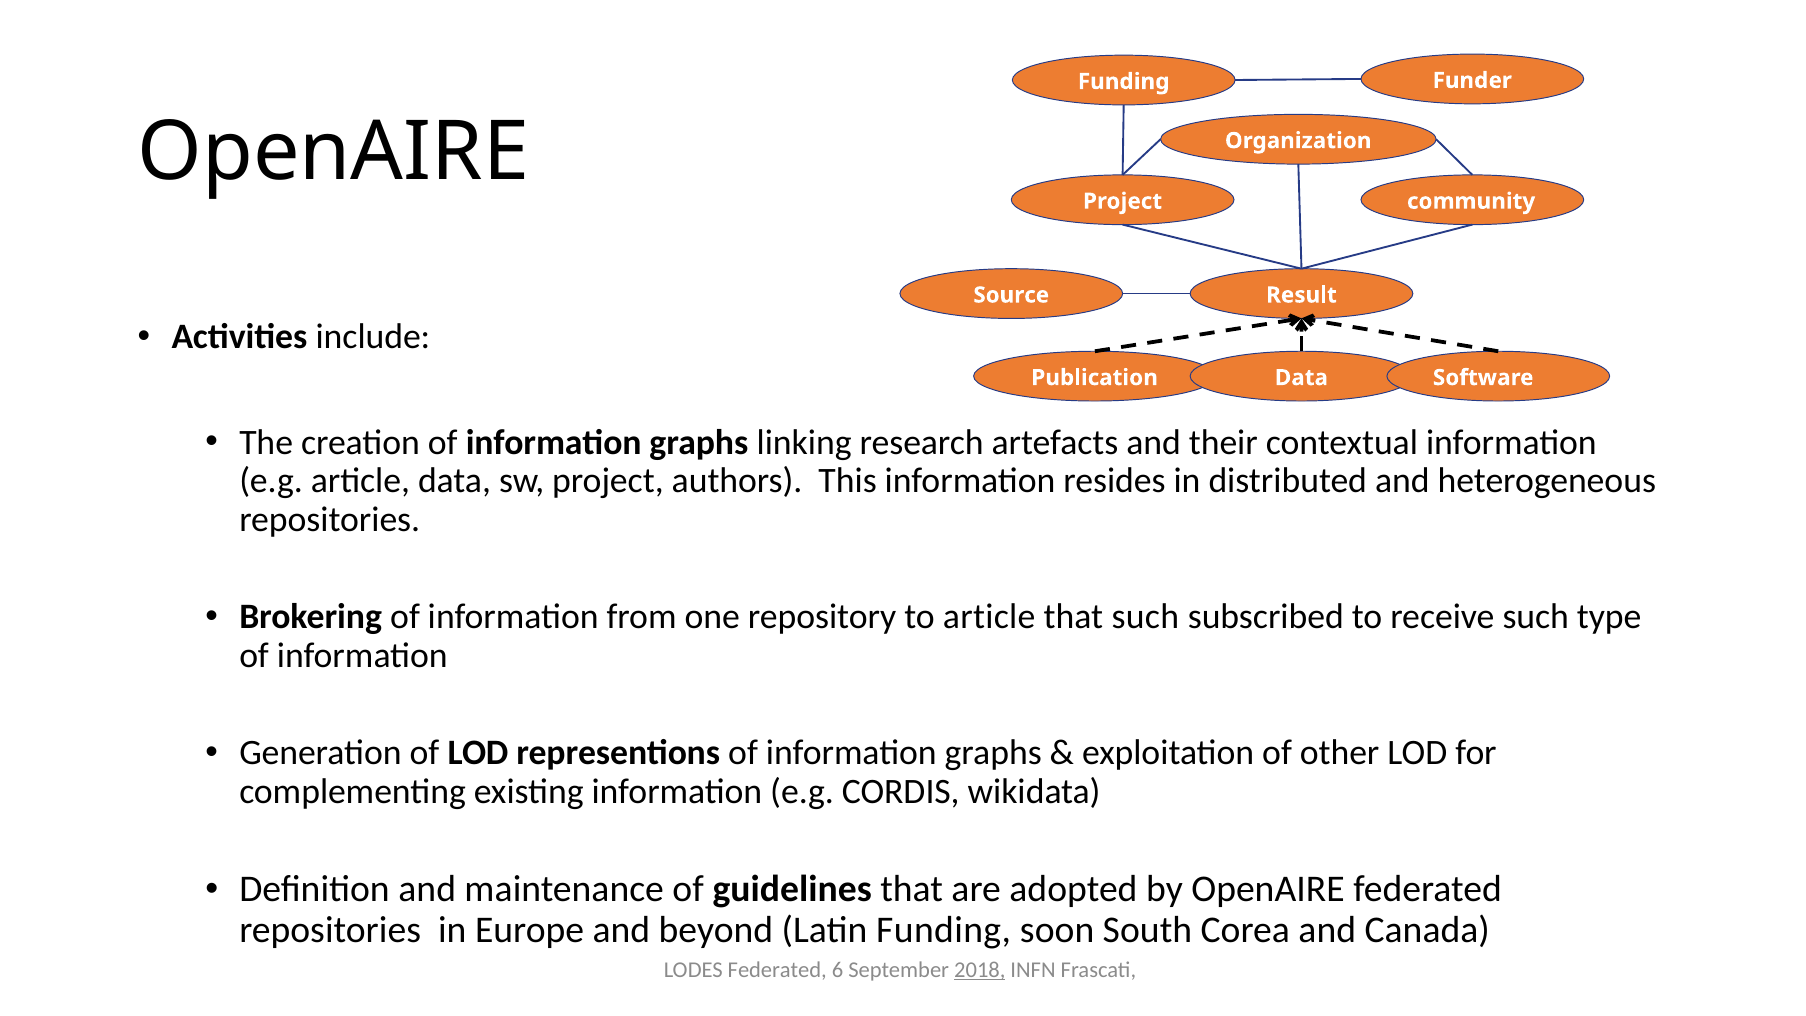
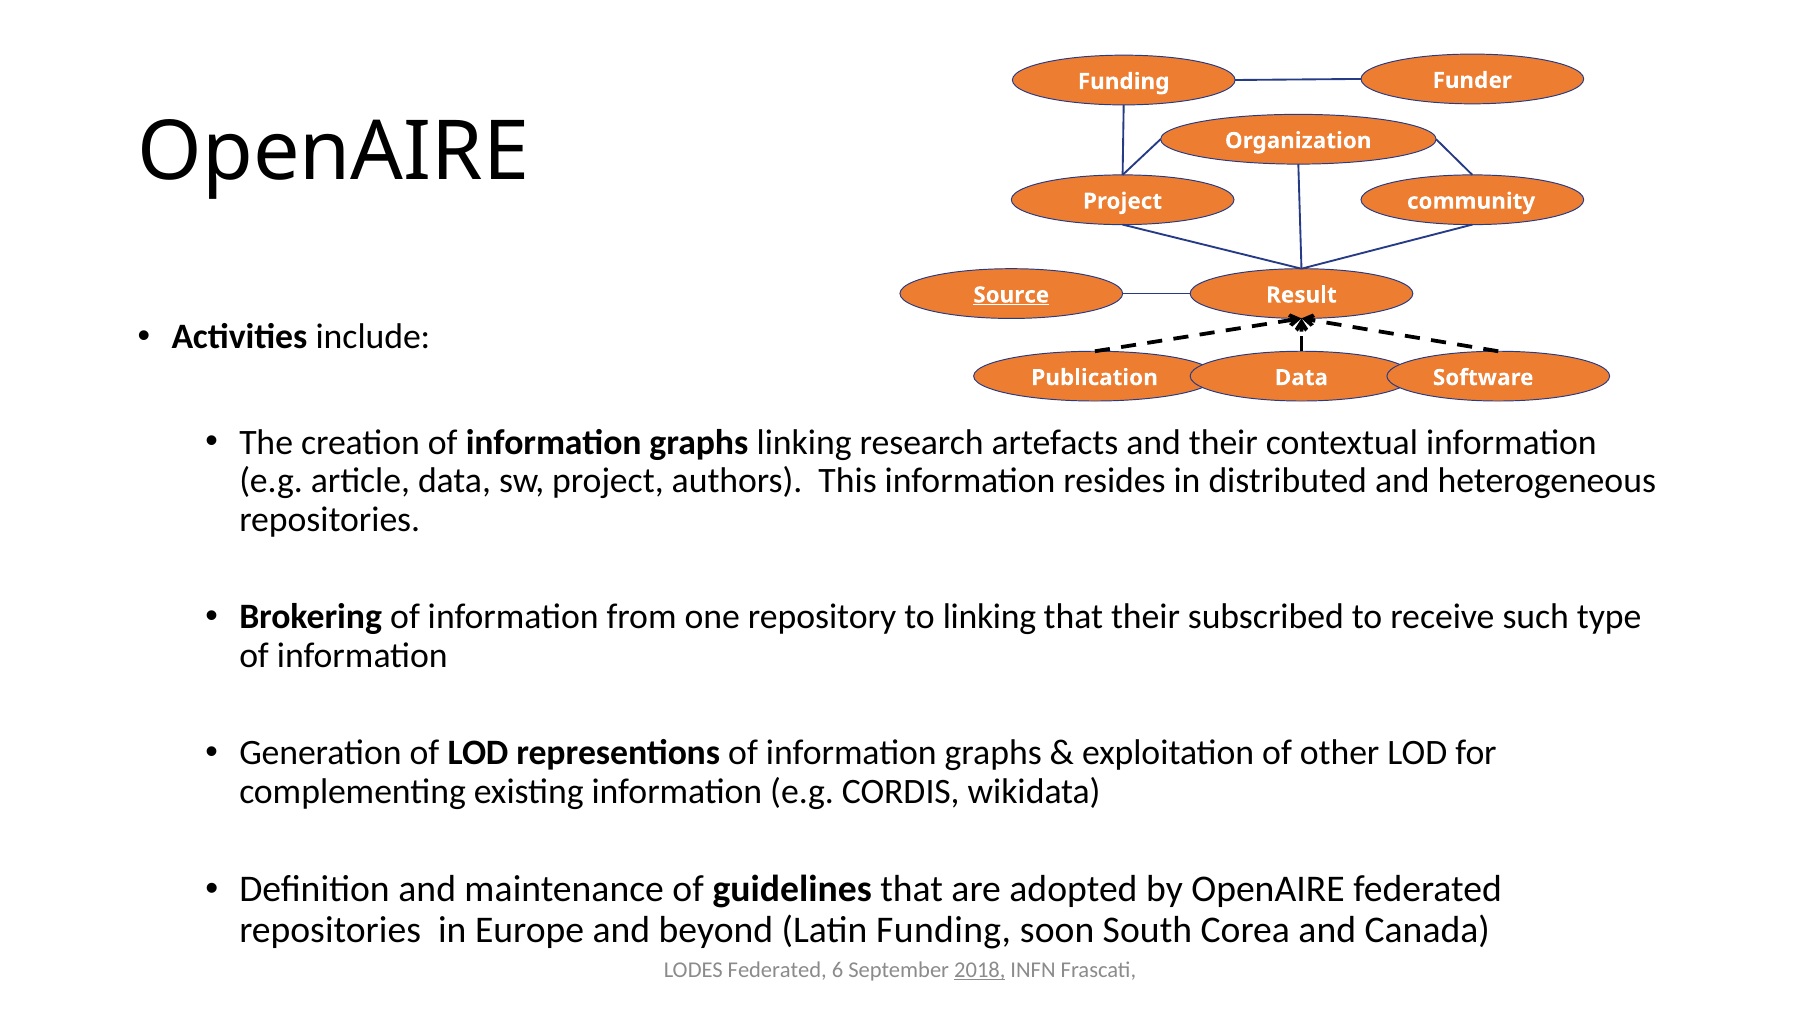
Source underline: none -> present (1011, 295)
to article: article -> linking (989, 617)
that such: such -> their (1146, 617)
